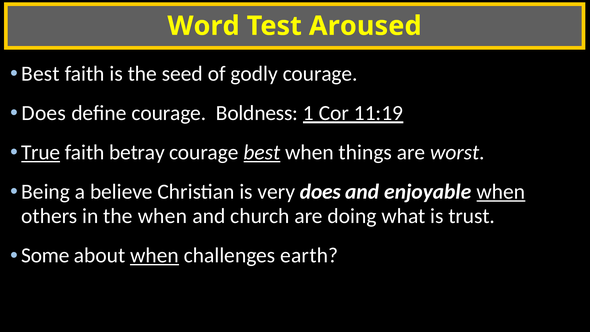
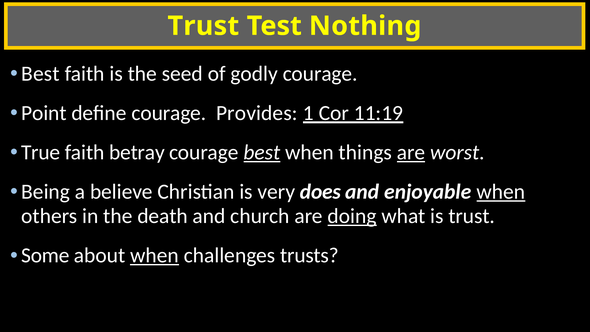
Word: Word -> Trust (203, 26)
Aroused: Aroused -> Nothing (365, 26)
Does: Does -> Point (44, 113)
Boldness: Boldness -> Provides (257, 113)
True underline: present -> none (41, 152)
are underline: none -> present (411, 152)
the when: when -> death (163, 216)
doing underline: none -> present (352, 216)
earth: earth -> trusts (309, 255)
